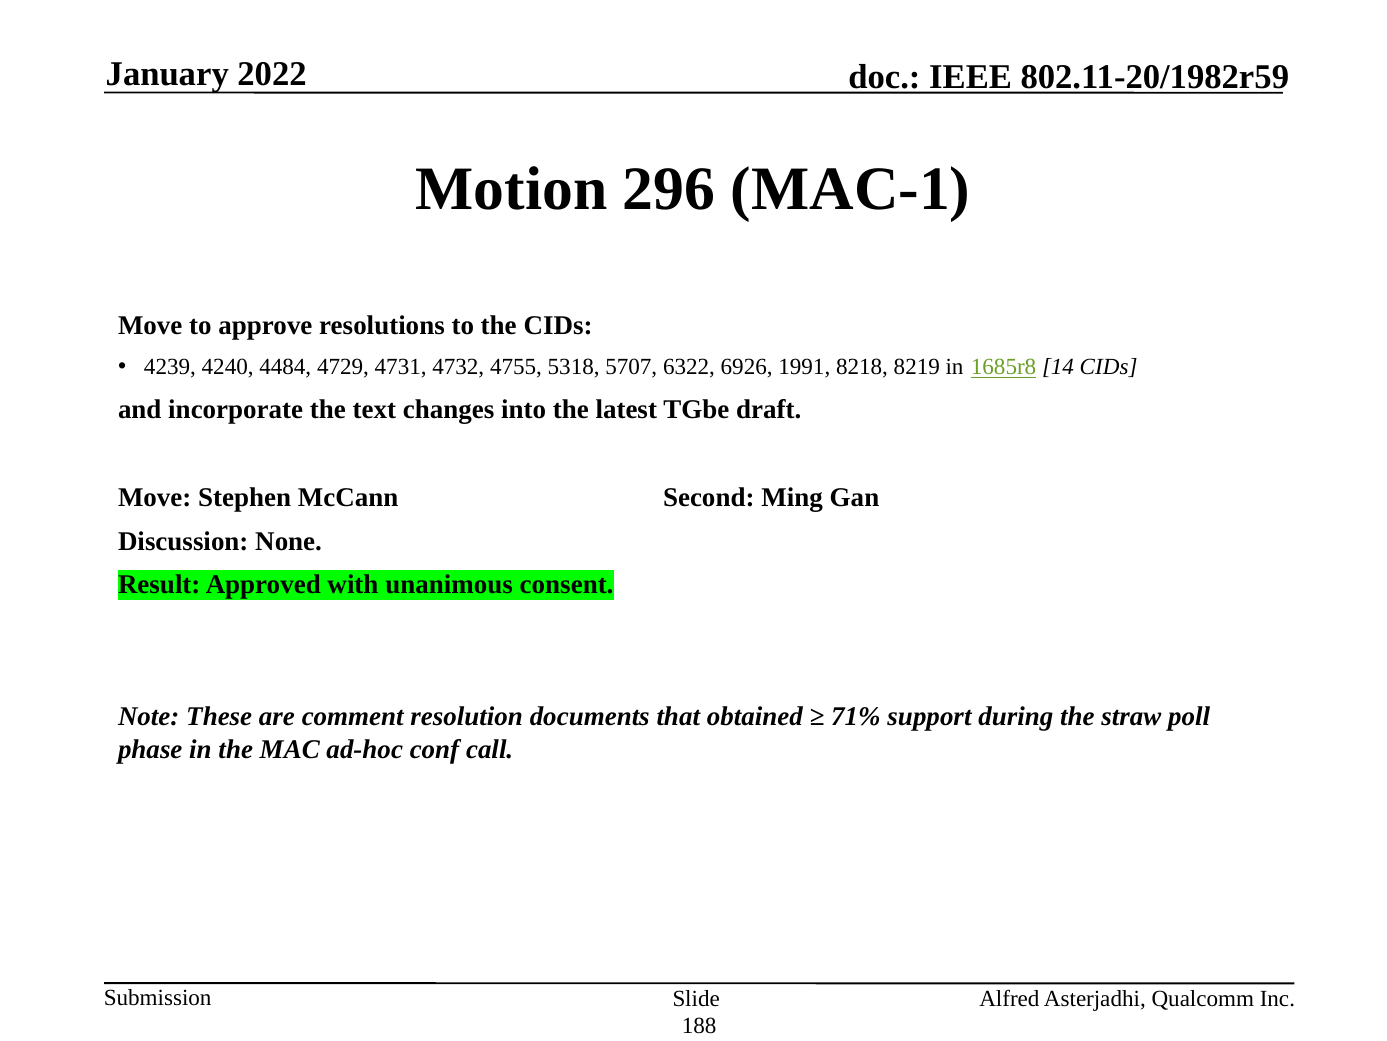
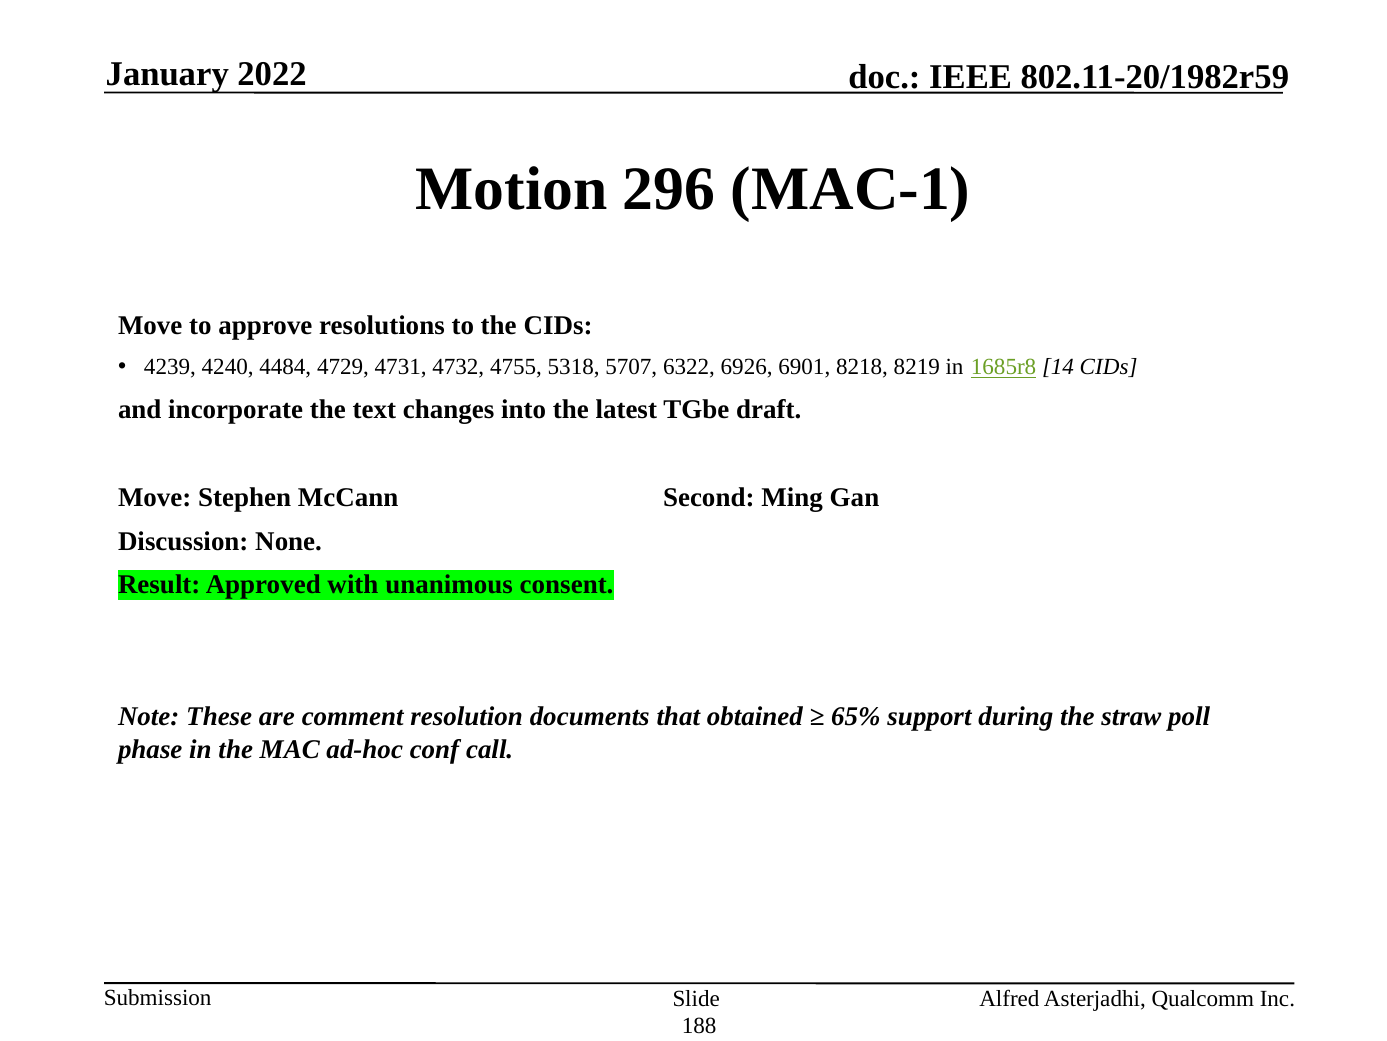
1991: 1991 -> 6901 (804, 367)
71%: 71% -> 65% (856, 717)
